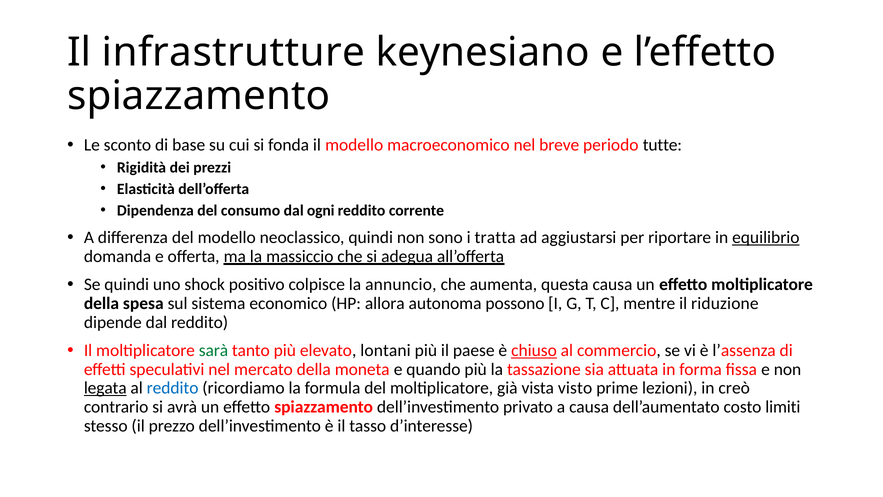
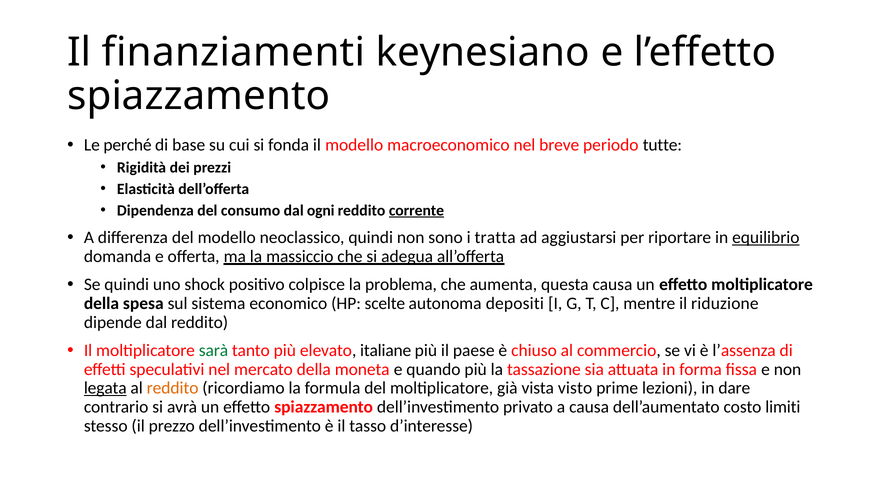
infrastrutture: infrastrutture -> finanziamenti (234, 52)
sconto: sconto -> perché (128, 145)
corrente underline: none -> present (416, 210)
annuncio: annuncio -> problema (401, 284)
allora: allora -> scelte (385, 303)
possono: possono -> depositi (515, 303)
lontani: lontani -> italiane (386, 350)
chiuso underline: present -> none (534, 350)
reddito colour: blue -> orange (173, 388)
creò: creò -> dare (734, 388)
